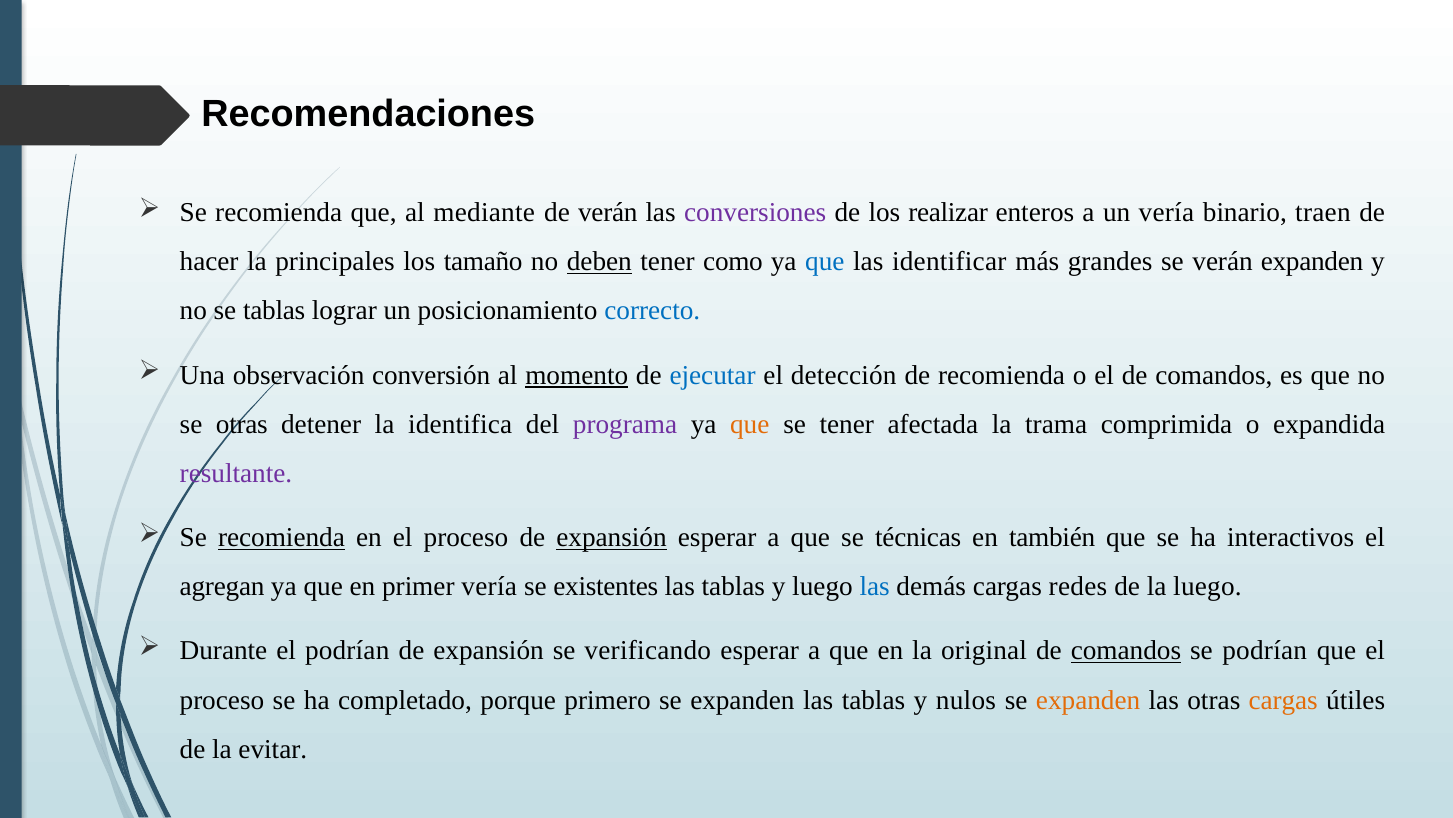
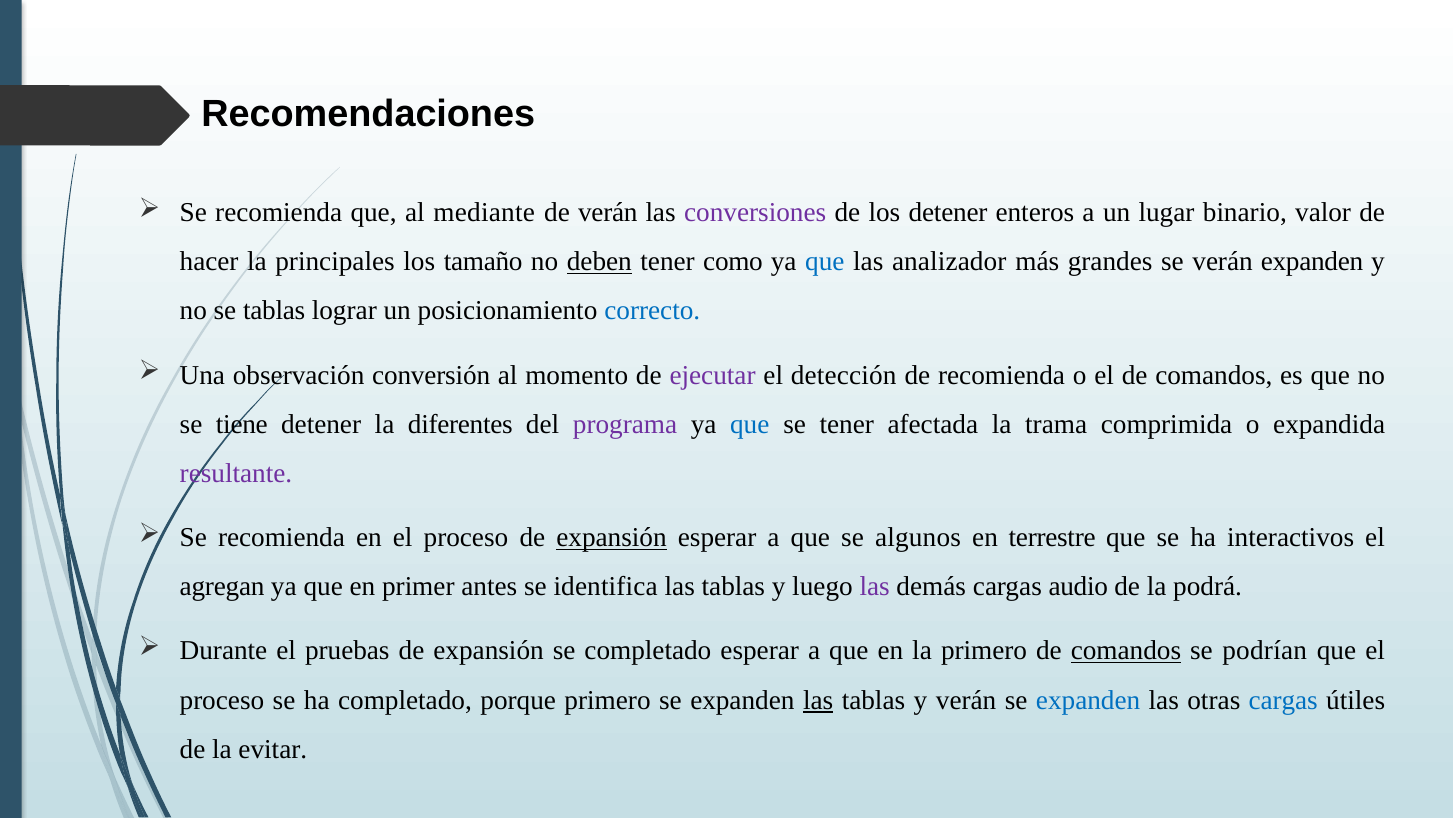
los realizar: realizar -> detener (948, 213)
un vería: vería -> lugar (1167, 213)
traen: traen -> valor (1323, 213)
identificar: identificar -> analizador (949, 262)
momento underline: present -> none (577, 375)
ejecutar colour: blue -> purple (713, 375)
se otras: otras -> tiene (242, 424)
identifica: identifica -> diferentes (460, 424)
que colour: orange -> blue (750, 424)
recomienda underline: present -> none (281, 537)
técnicas: técnicas -> algunos (918, 537)
también: también -> terrestre (1052, 537)
primer vería: vería -> antes (489, 586)
existentes: existentes -> identifica (606, 586)
las colour: blue -> purple (875, 586)
redes: redes -> audio (1078, 586)
la luego: luego -> podrá (1208, 586)
el podrían: podrían -> pruebas (347, 650)
se verificando: verificando -> completado (648, 650)
la original: original -> primero (984, 650)
las underline: none -> present (818, 699)
y nulos: nulos -> verán (966, 699)
expanden colour: orange -> blue (1088, 699)
cargas colour: orange -> blue (1283, 699)
